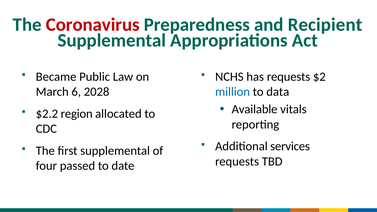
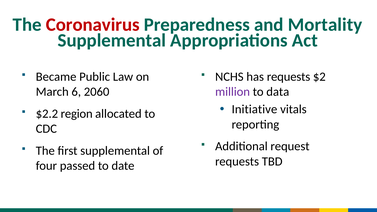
Recipient: Recipient -> Mortality (325, 25)
2028: 2028 -> 2060 (97, 92)
million colour: blue -> purple (233, 92)
Available: Available -> Initiative (254, 109)
services: services -> request (290, 146)
